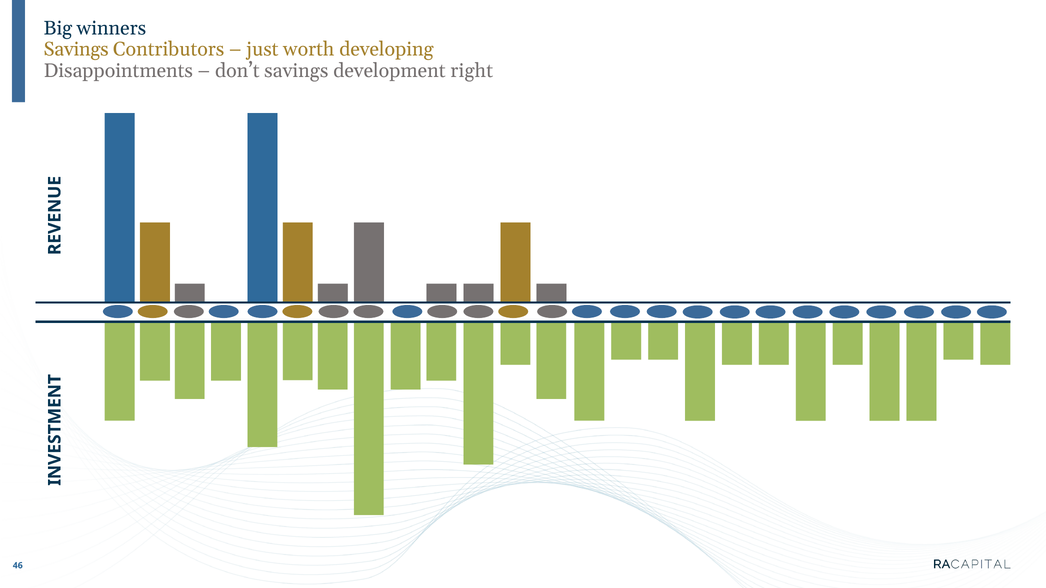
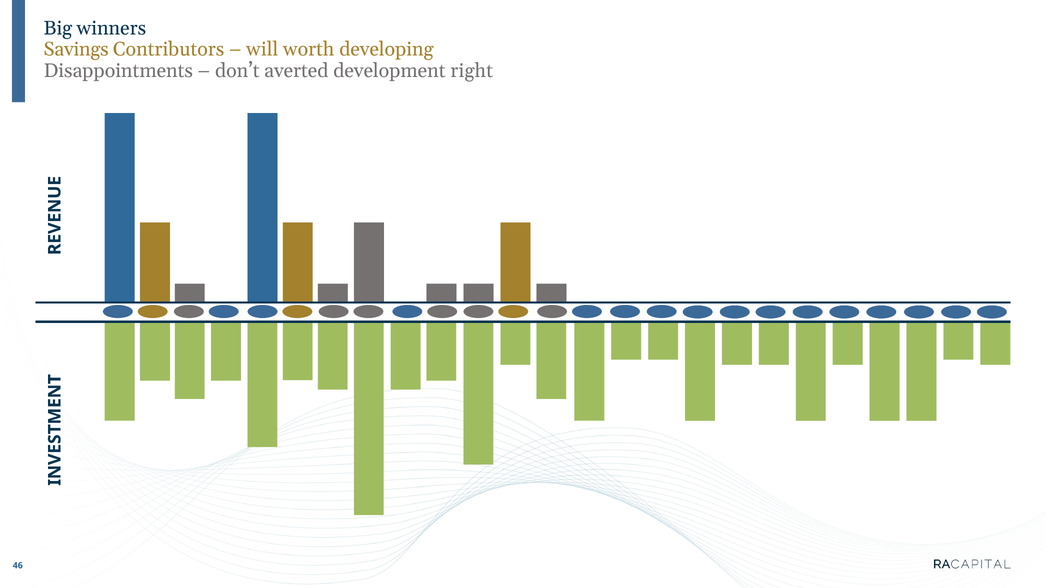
just: just -> will (262, 49)
don’t savings: savings -> averted (296, 71)
